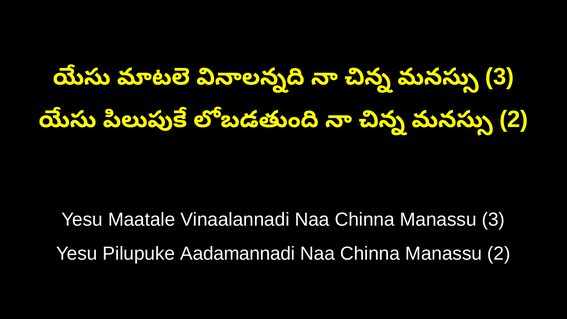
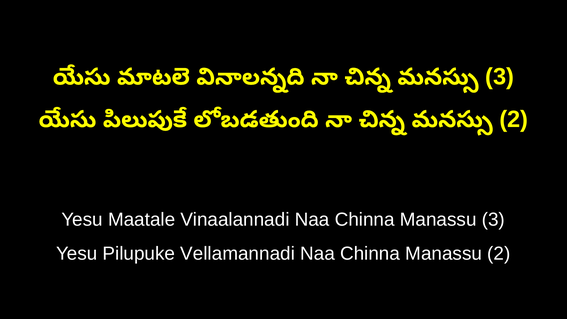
Aadamannadi: Aadamannadi -> Vellamannadi (238, 254)
